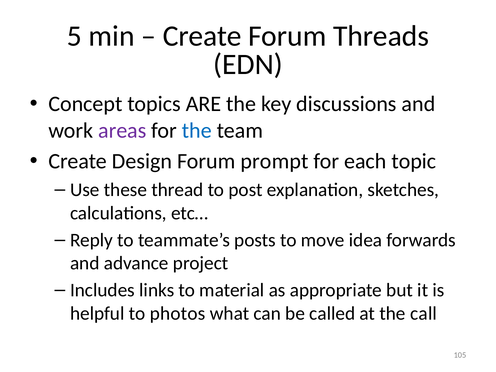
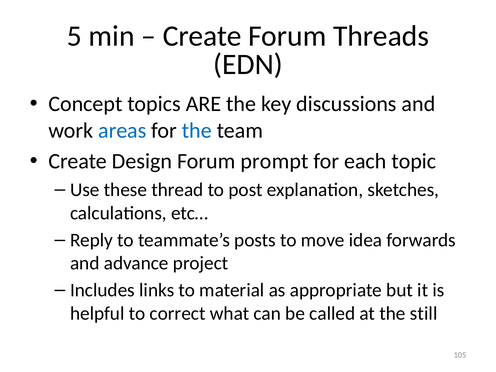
areas colour: purple -> blue (122, 131)
photos: photos -> correct (178, 313)
call: call -> still (424, 313)
